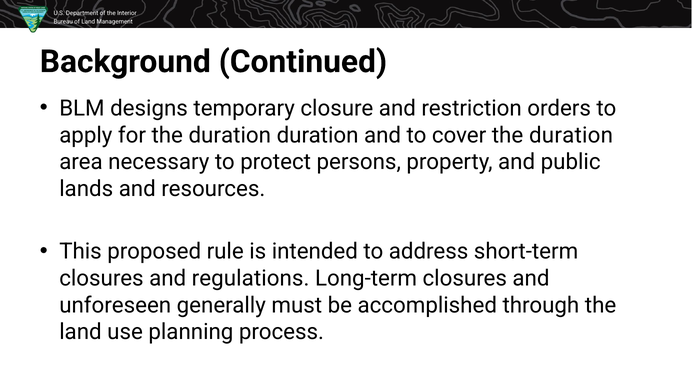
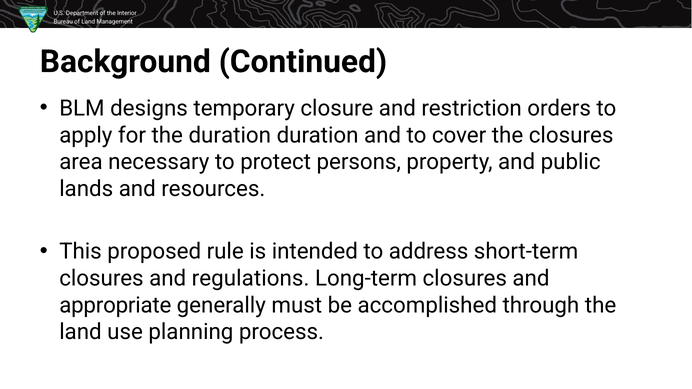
cover the duration: duration -> closures (571, 135)
unforeseen: unforeseen -> appropriate (115, 305)
